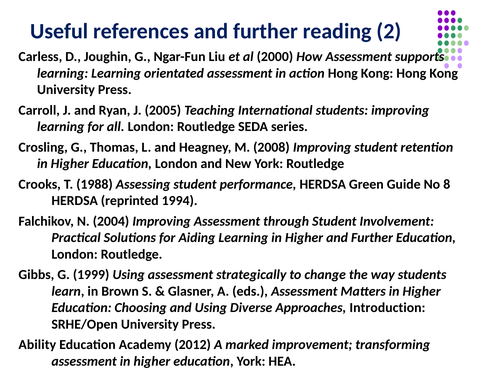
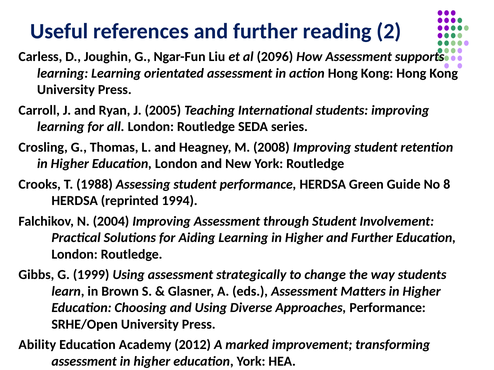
2000: 2000 -> 2096 (275, 57)
Approaches Introduction: Introduction -> Performance (388, 308)
